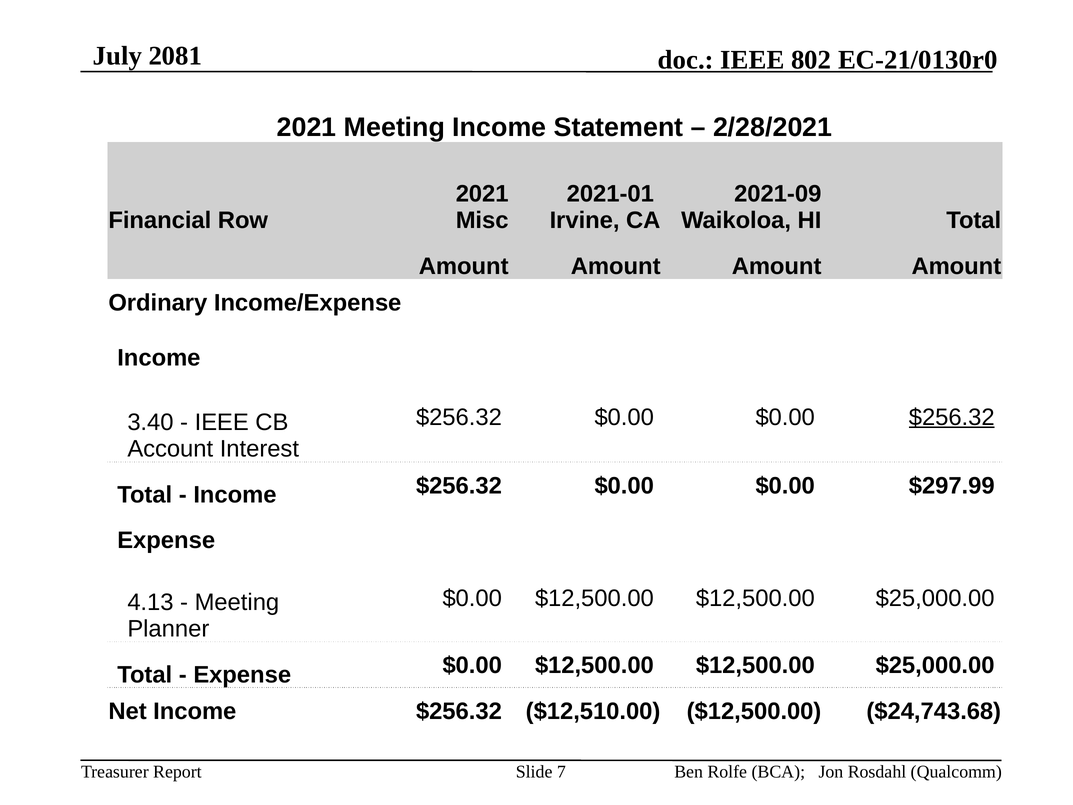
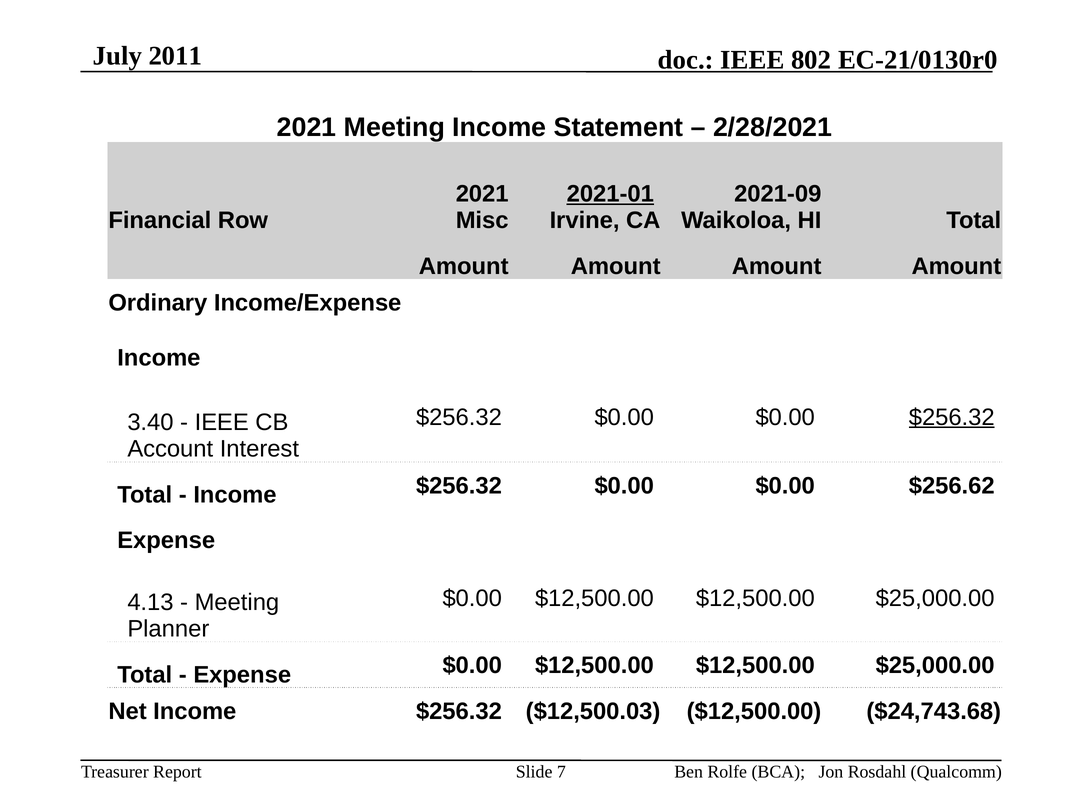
2081: 2081 -> 2011 (175, 56)
2021-01 underline: none -> present (610, 194)
$297.99: $297.99 -> $256.62 (952, 486)
$12,510.00: $12,510.00 -> $12,500.03 (593, 711)
